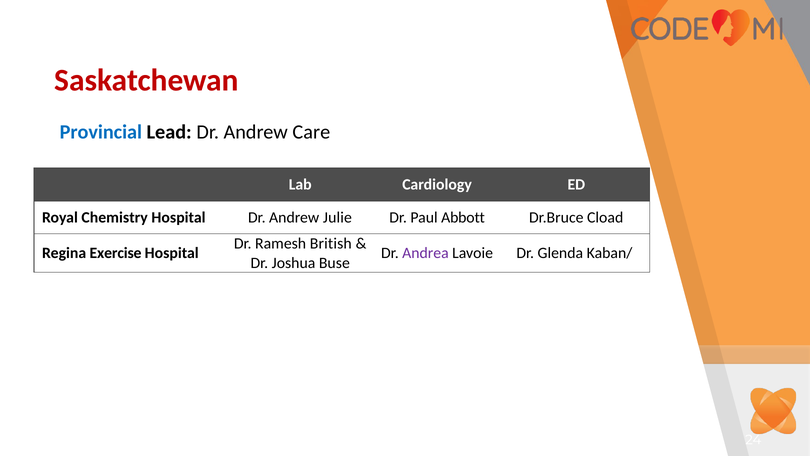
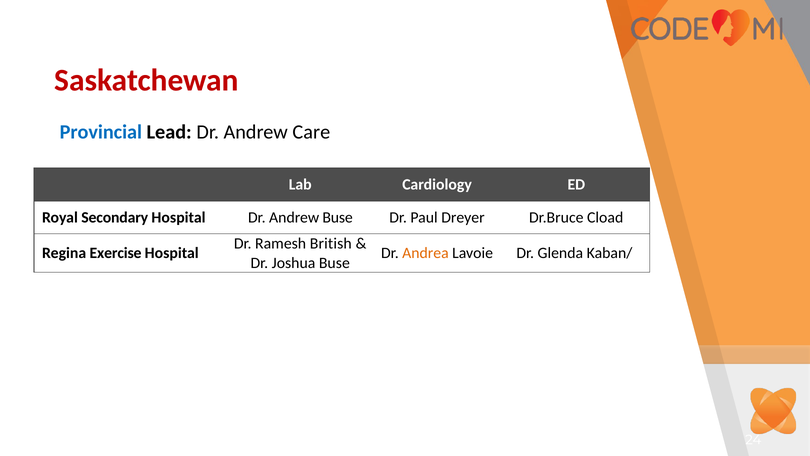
Chemistry: Chemistry -> Secondary (115, 217)
Andrew Julie: Julie -> Buse (338, 217)
Abbott: Abbott -> Dreyer (463, 217)
Andrea colour: purple -> orange (425, 253)
